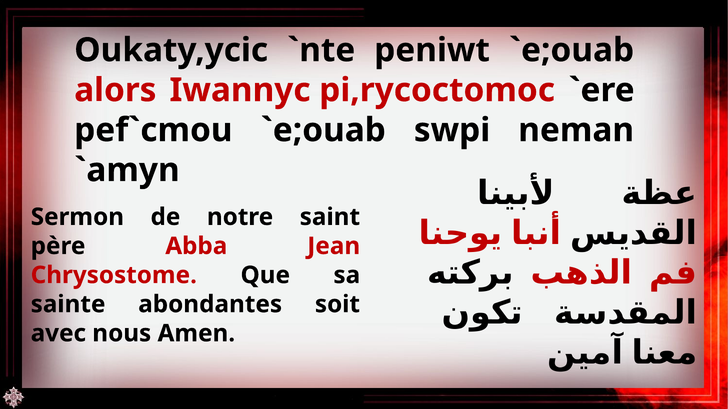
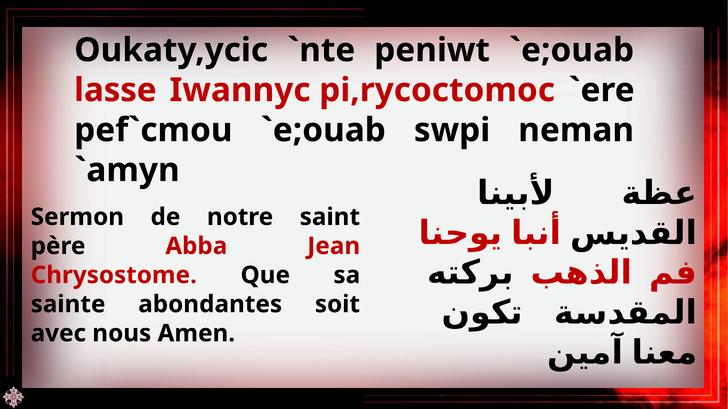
alors: alors -> lasse (115, 90)
